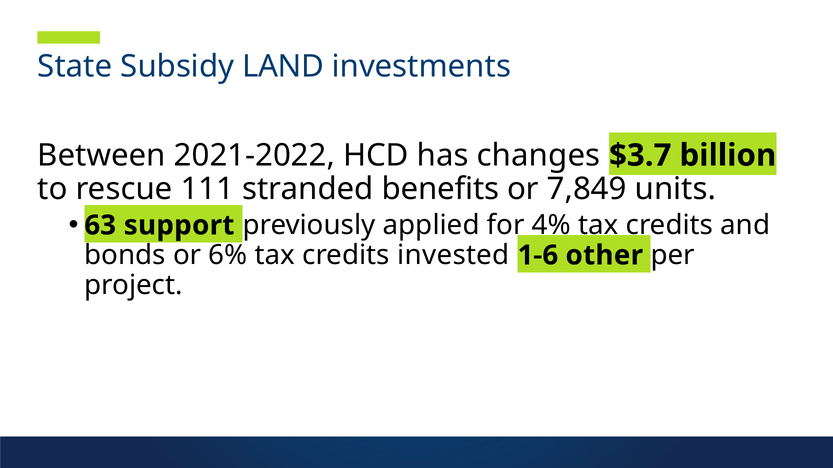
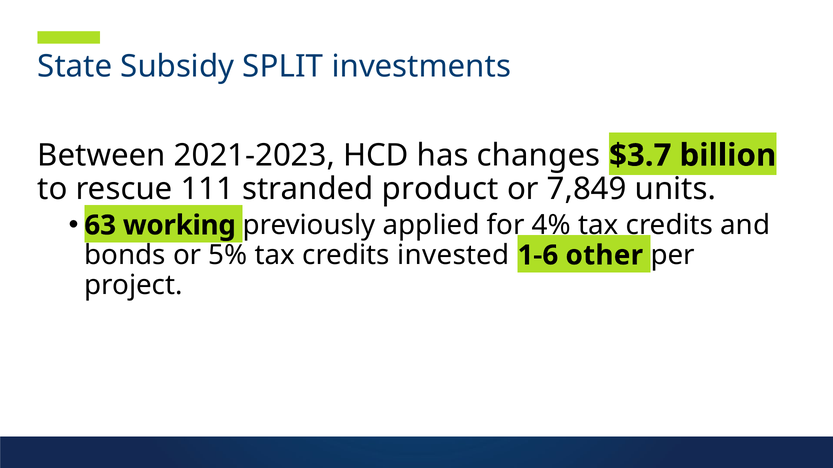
LAND: LAND -> SPLIT (283, 67)
2021-2022: 2021-2022 -> 2021-2023 (254, 156)
benefits: benefits -> product (440, 189)
support: support -> working (179, 226)
6%: 6% -> 5% (228, 256)
